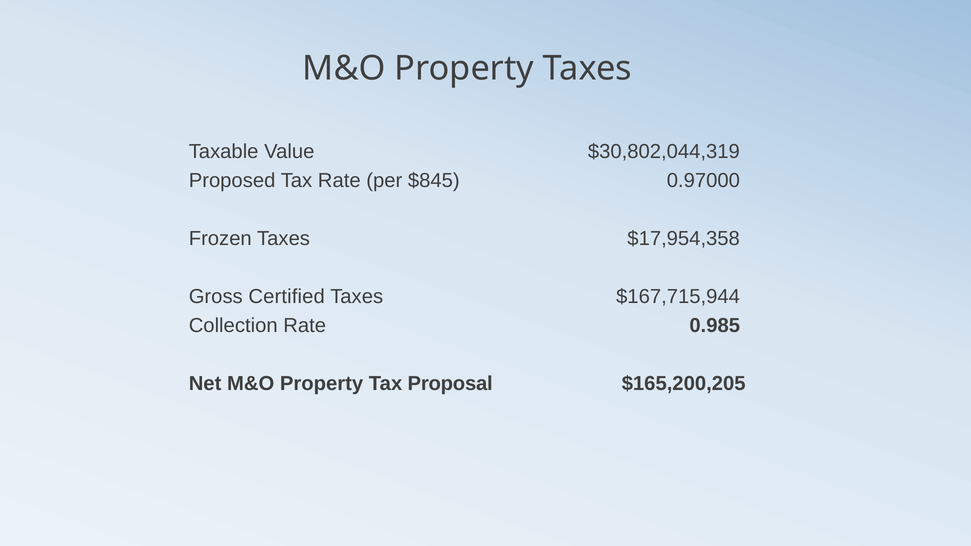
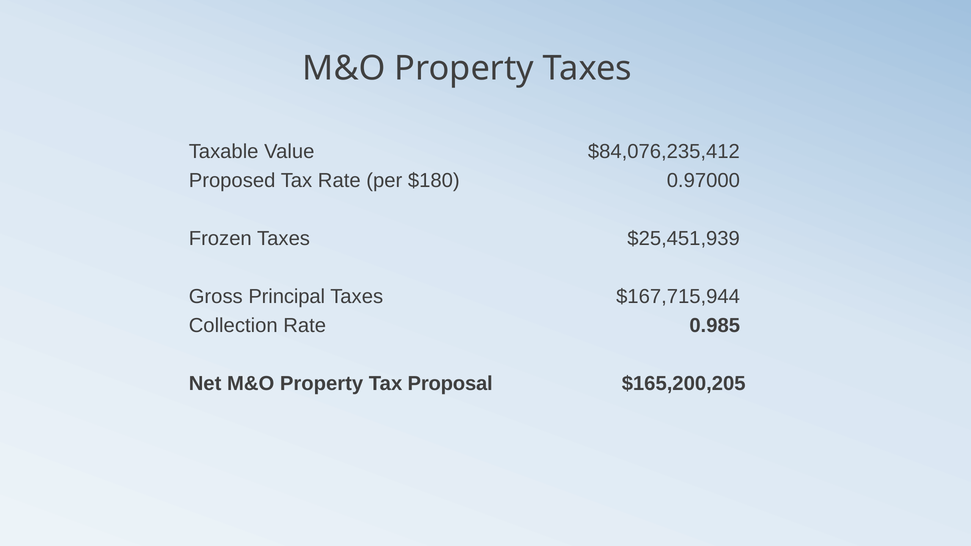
$30,802,044,319: $30,802,044,319 -> $84,076,235,412 (664, 152)
$845: $845 -> $180 (434, 181)
$17,954,358: $17,954,358 -> $25,451,939 (684, 239)
Certified: Certified -> Principal (287, 297)
